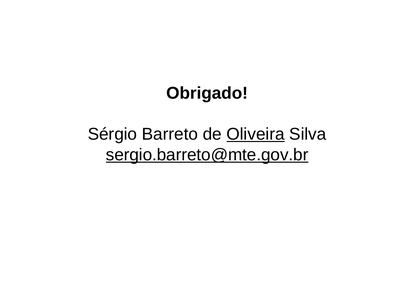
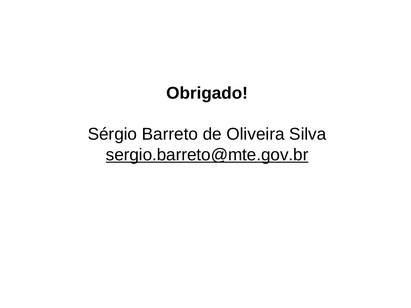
Oliveira underline: present -> none (256, 134)
